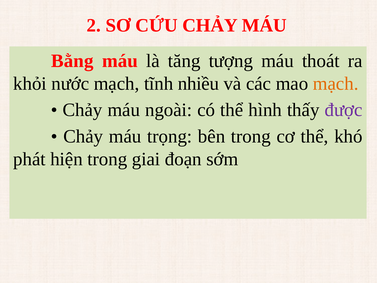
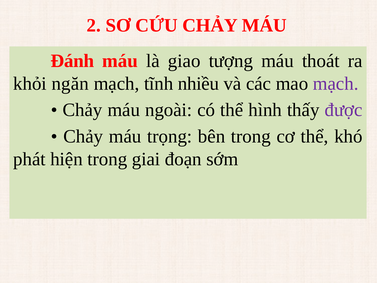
Bằng: Bằng -> Đánh (72, 61)
tăng: tăng -> giao (184, 61)
nước: nước -> ngăn (70, 84)
mạch colour: orange -> purple (336, 84)
